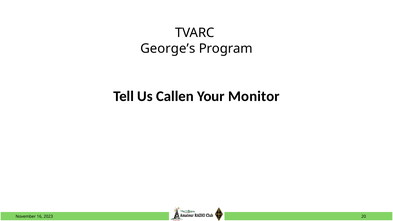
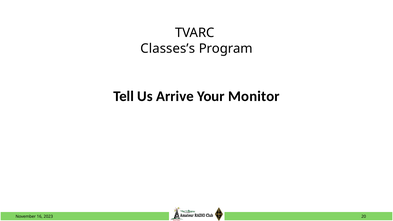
George’s: George’s -> Classes’s (168, 49)
Callen: Callen -> Arrive (175, 96)
